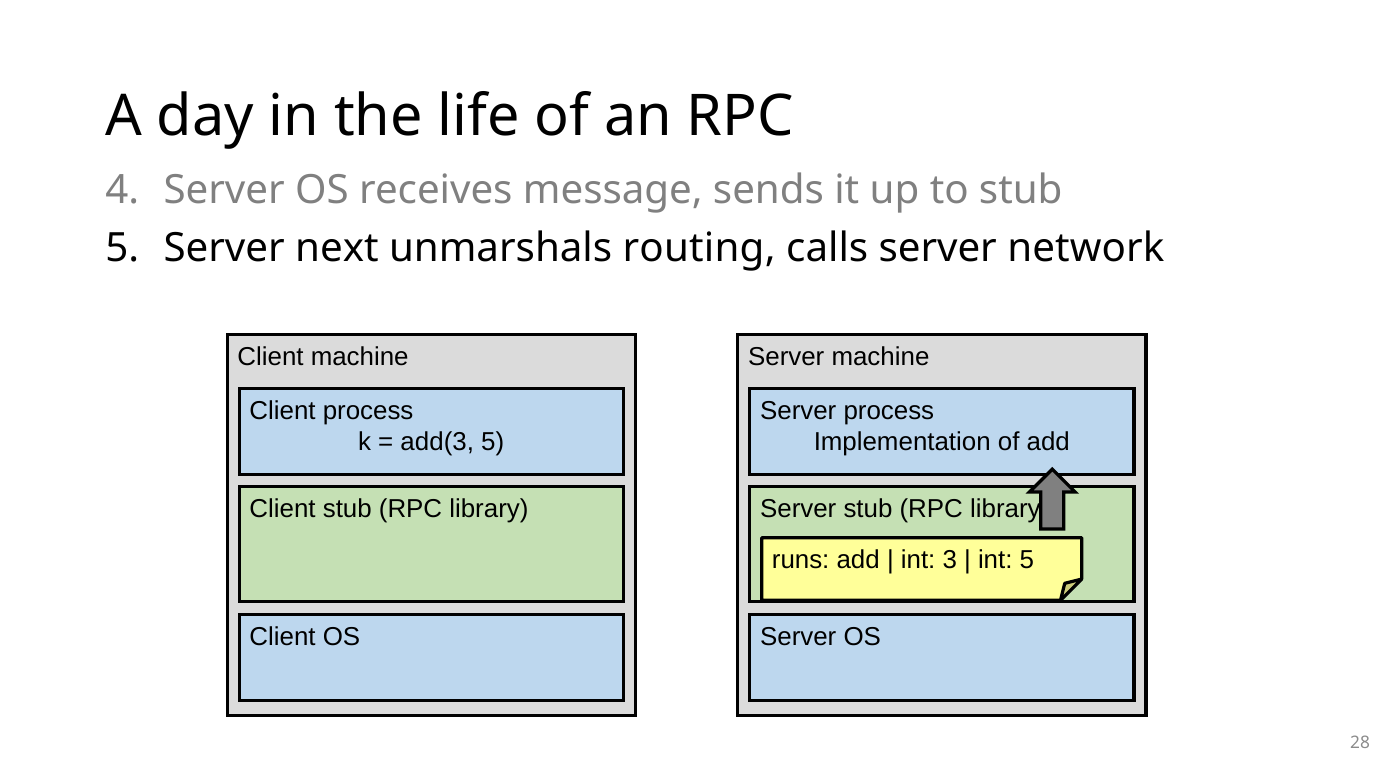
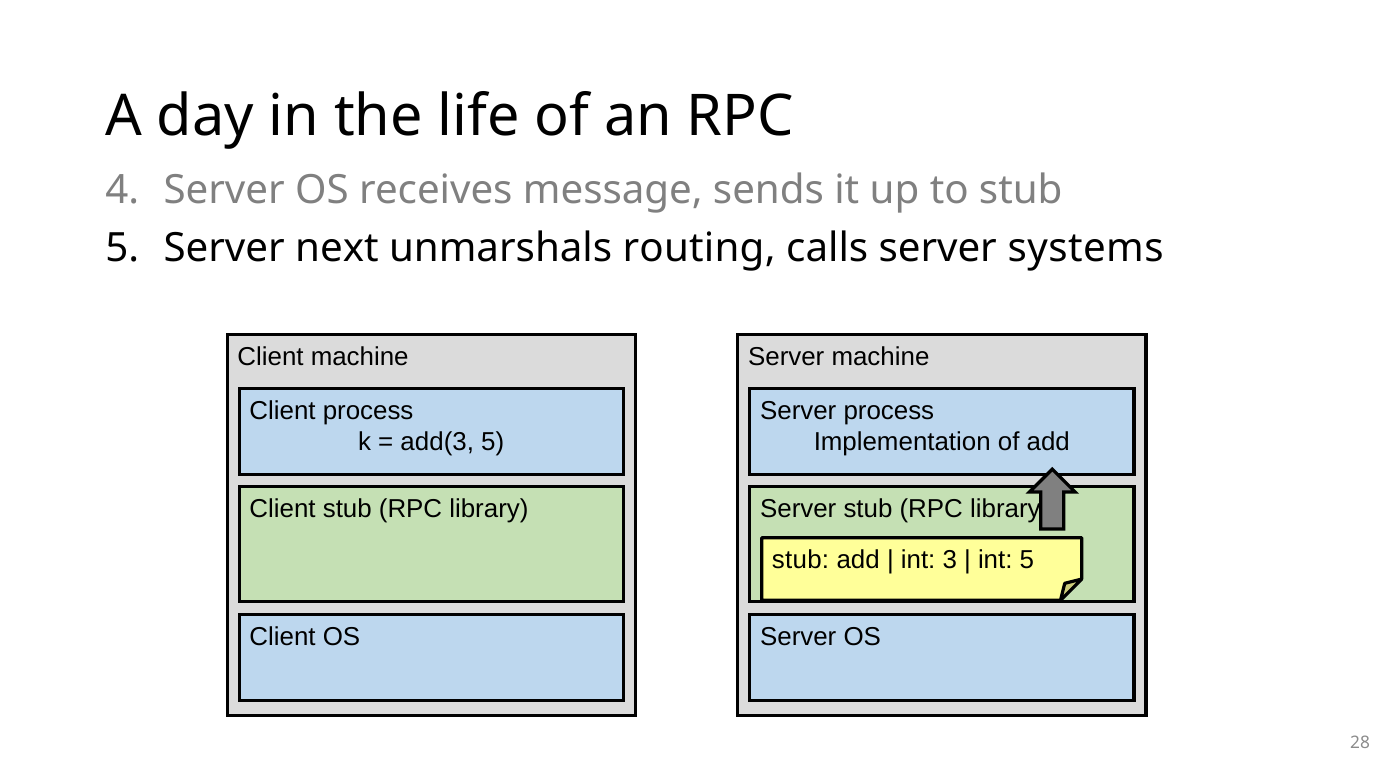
network: network -> systems (1086, 249)
runs: runs -> stub (801, 560)
